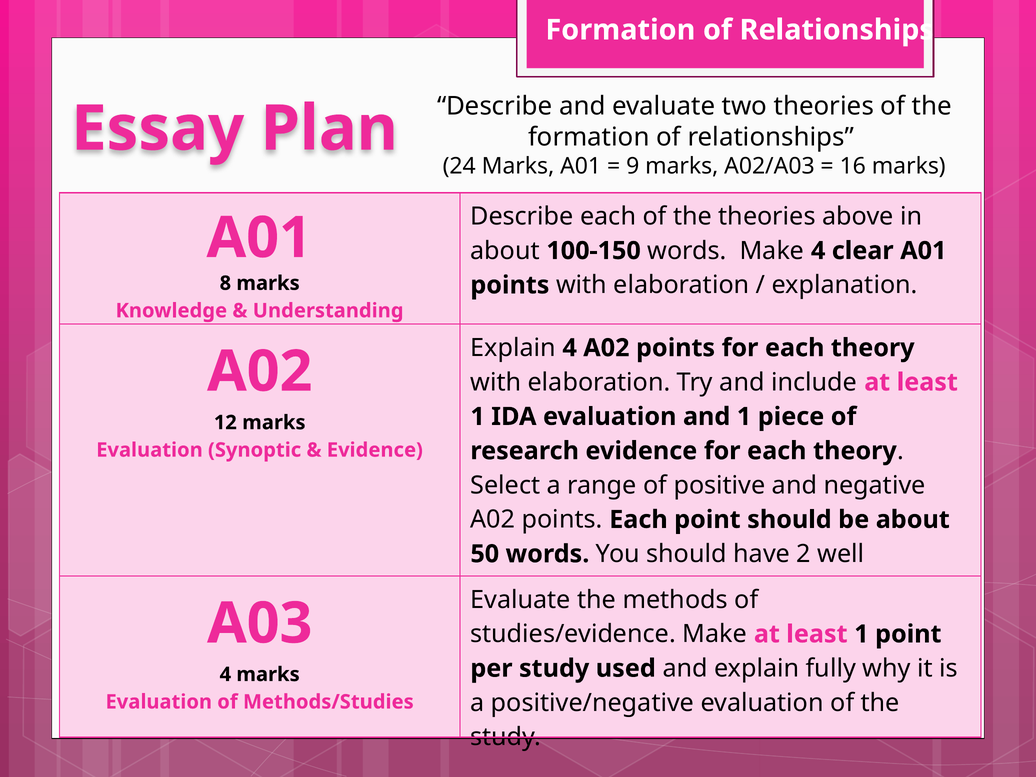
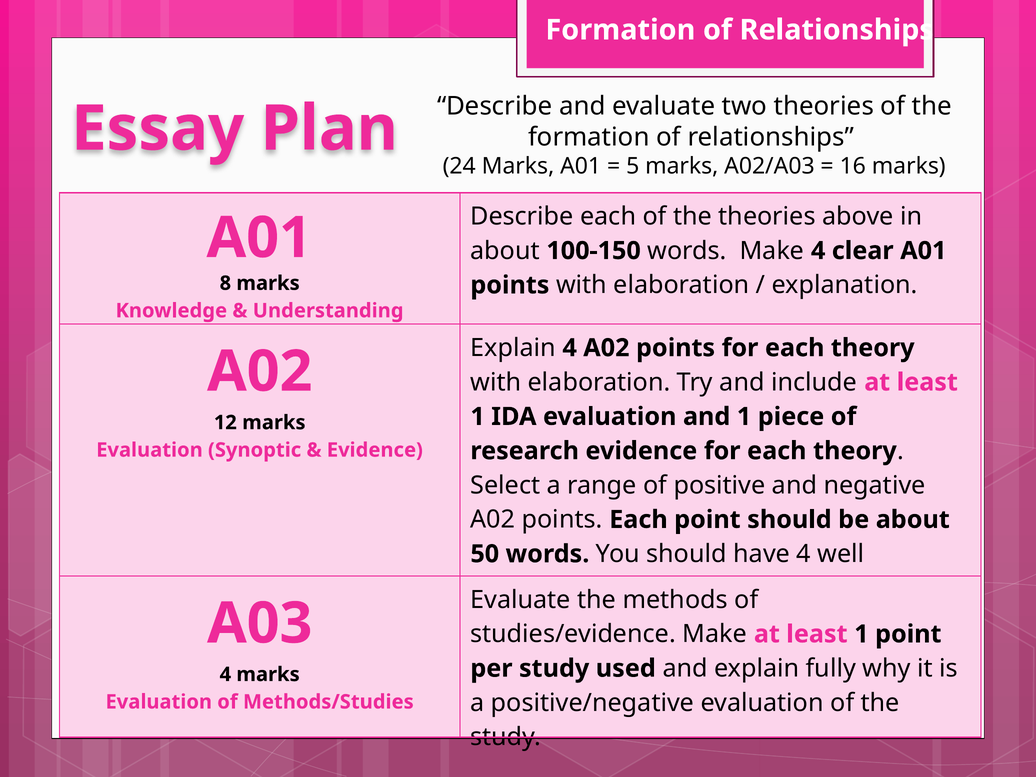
9: 9 -> 5 (633, 166)
have 2: 2 -> 4 (804, 554)
